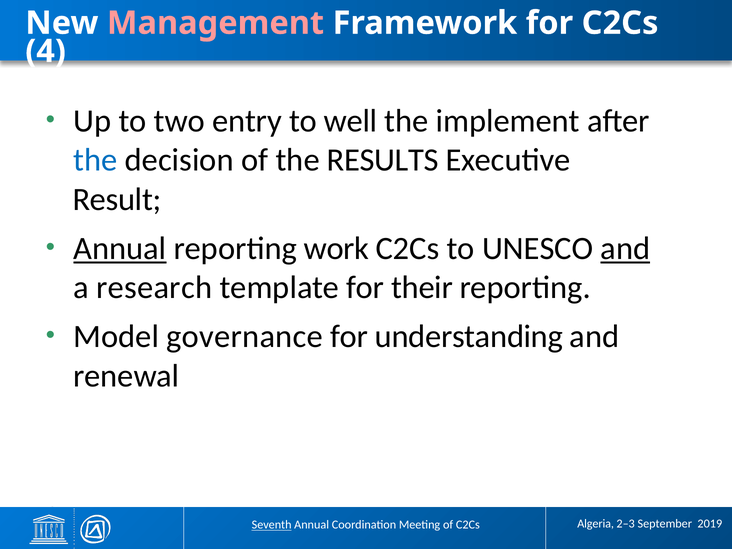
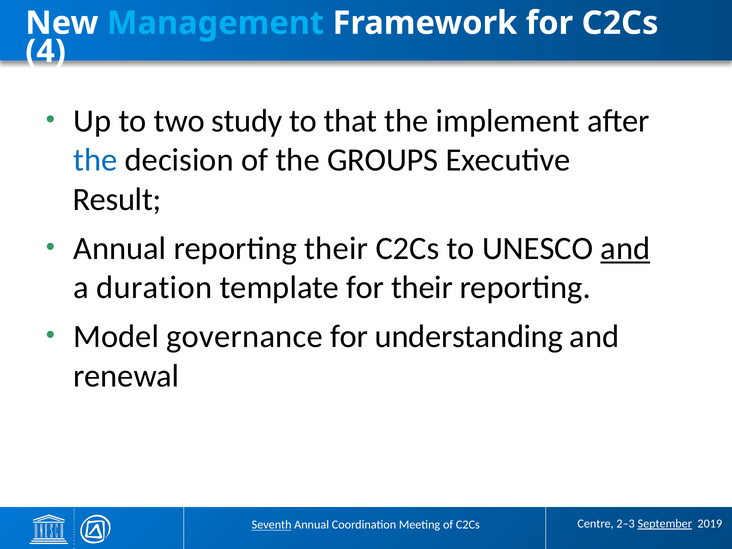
Management colour: pink -> light blue (215, 23)
entry: entry -> study (247, 121)
well: well -> that (351, 121)
RESULTS: RESULTS -> GROUPS (383, 160)
Annual underline: present -> none (120, 248)
reporting work: work -> their (336, 248)
research: research -> duration (154, 288)
Algeria: Algeria -> Centre (596, 524)
September underline: none -> present (665, 524)
